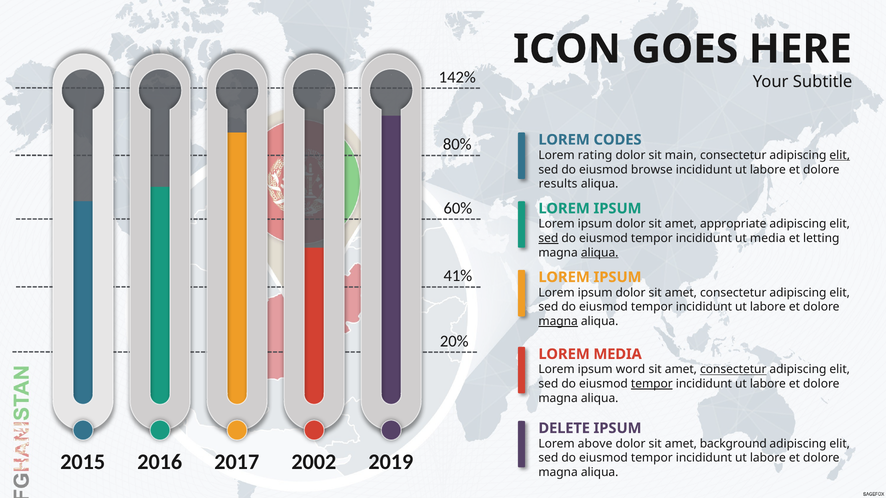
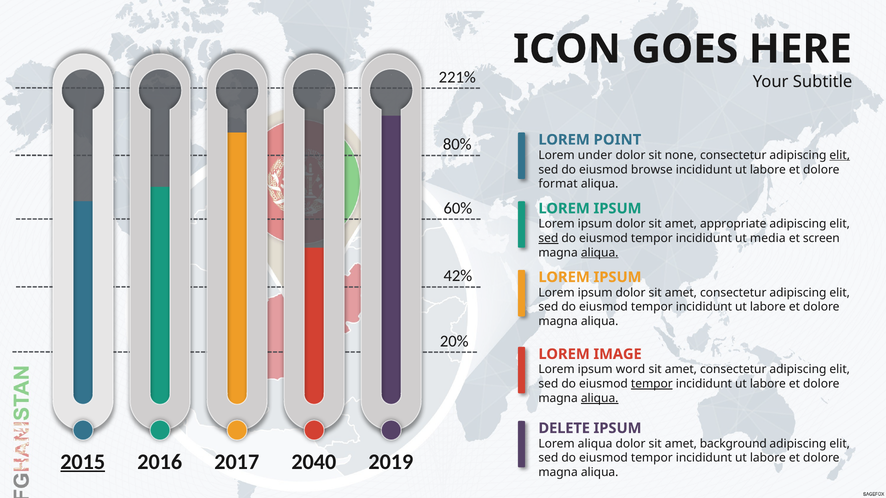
142%: 142% -> 221% (457, 77)
CODES: CODES -> POINT (617, 140)
rating: rating -> under (595, 155)
main: main -> none (681, 155)
results: results -> format (558, 184)
letting: letting -> screen (821, 238)
41%: 41% -> 42% (458, 276)
magna underline: present -> none (558, 322)
LOREM MEDIA: MEDIA -> IMAGE (618, 354)
consectetur underline: present -> none (733, 370)
aliqua underline: none -> present (600, 399)
Lorem above: above -> aliqua (595, 444)
2015 underline: none -> present (83, 462)
2002: 2002 -> 2040 (314, 462)
